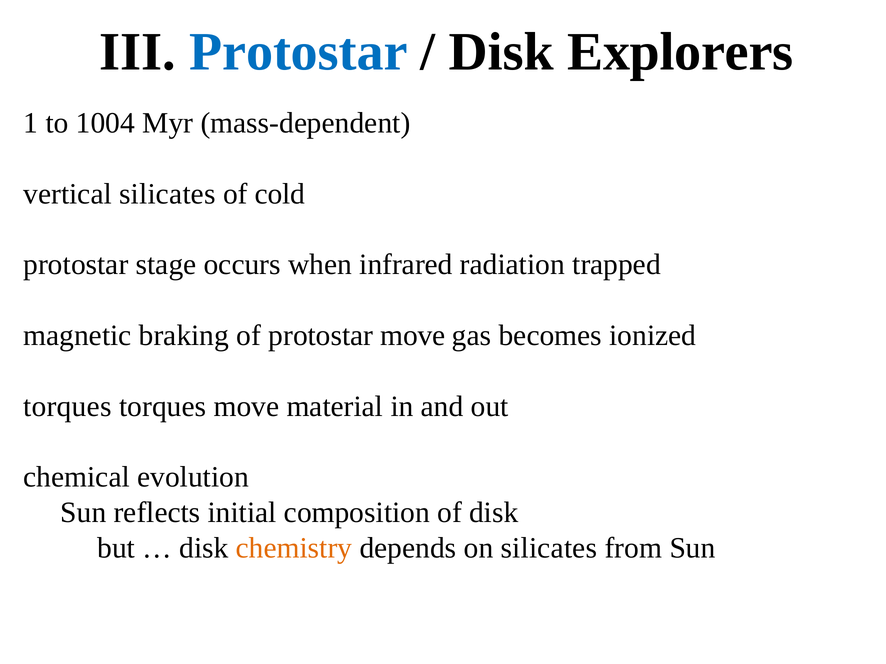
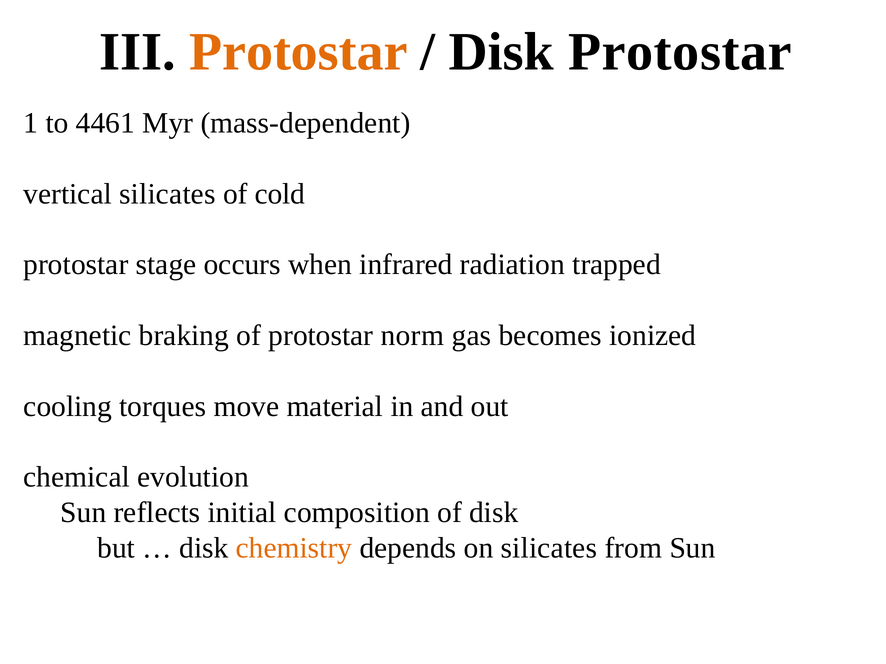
Protostar colour: blue -> orange (298, 52)
Disk Explorers: Explorers -> Protostar (680, 52)
1004: 1004 -> 4461 (105, 123)
protostar move: move -> norm (412, 336)
torques: torques -> cooling (68, 407)
